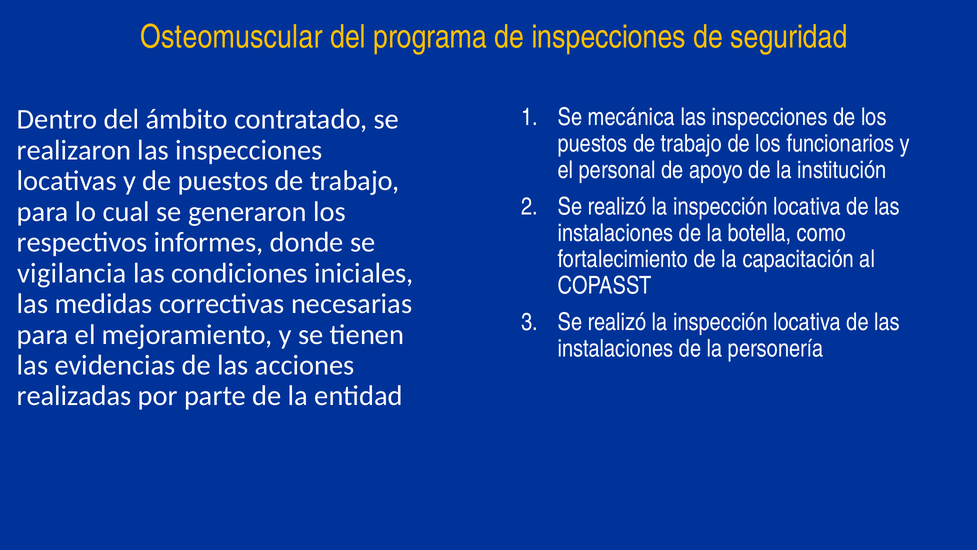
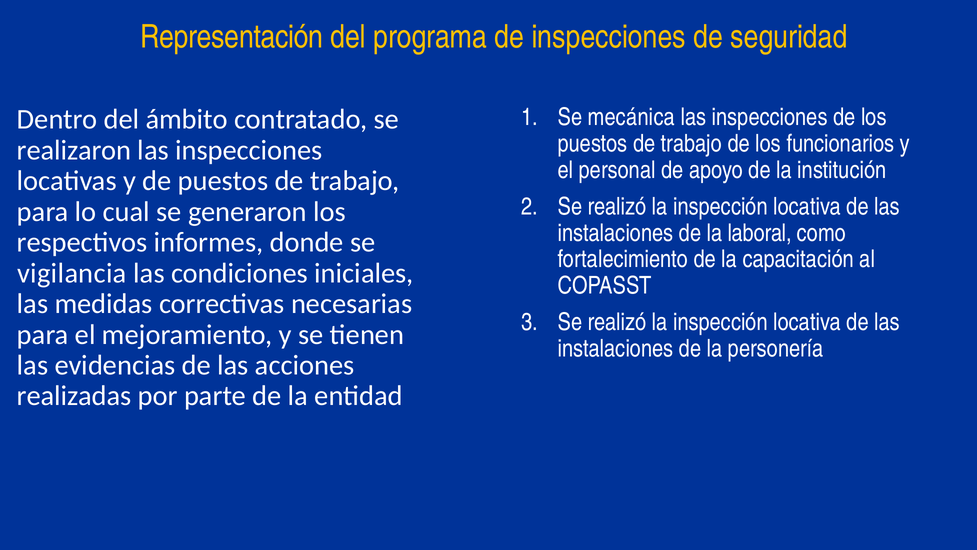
Osteomuscular: Osteomuscular -> Representación (232, 37)
botella: botella -> laboral (760, 233)
